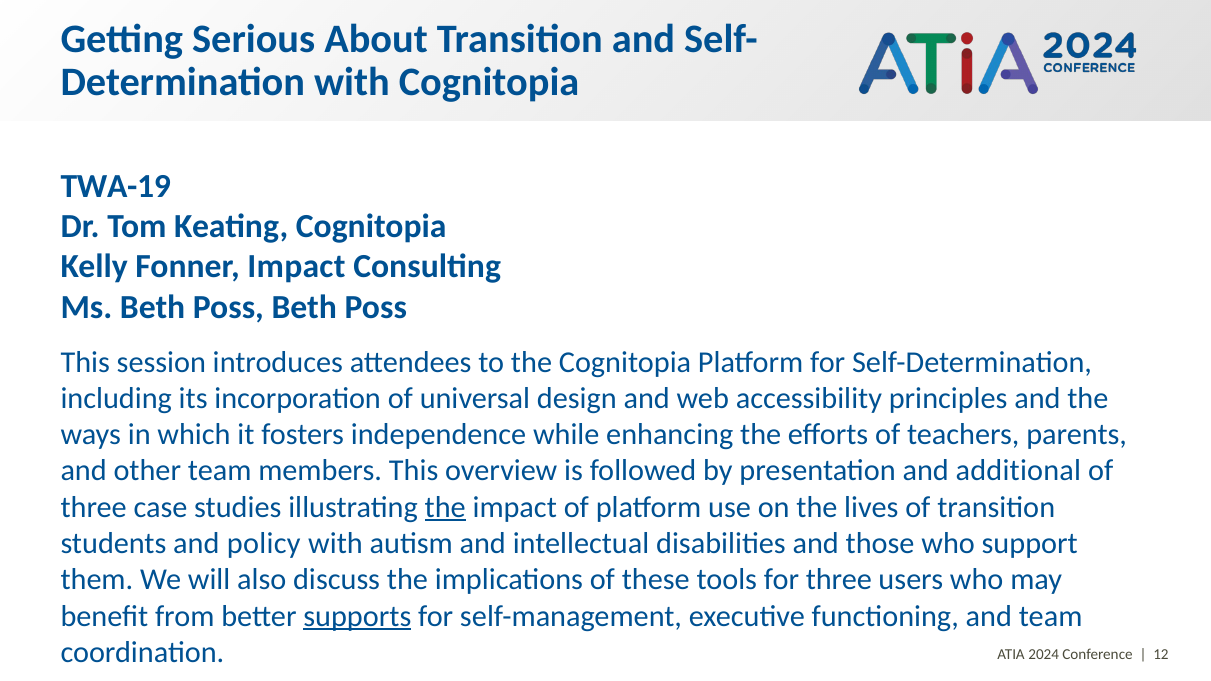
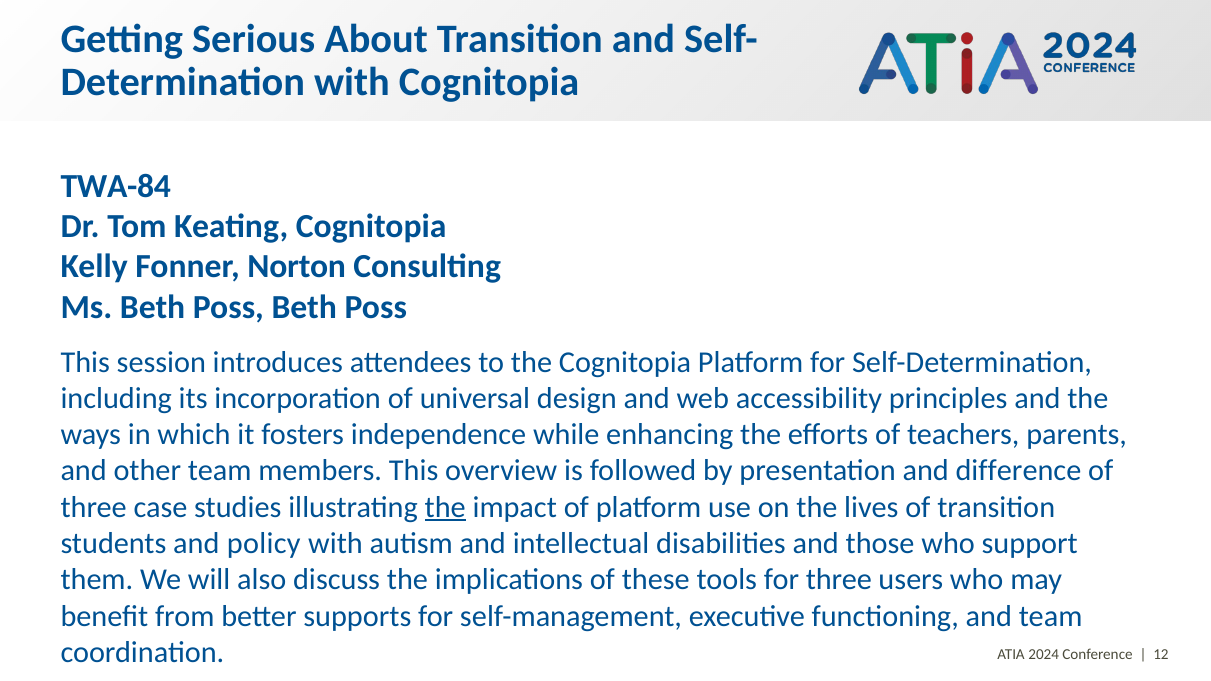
TWA-19: TWA-19 -> TWA-84 (116, 186)
Fonner Impact: Impact -> Norton (297, 267)
additional: additional -> difference (1018, 471)
supports underline: present -> none (357, 616)
